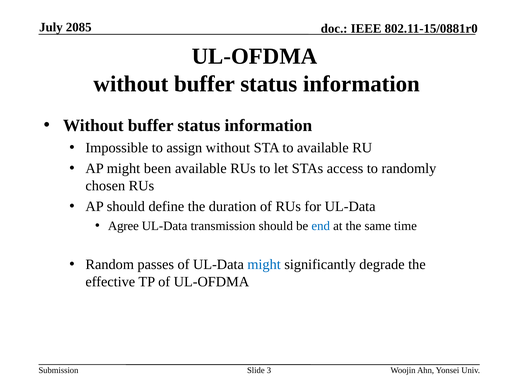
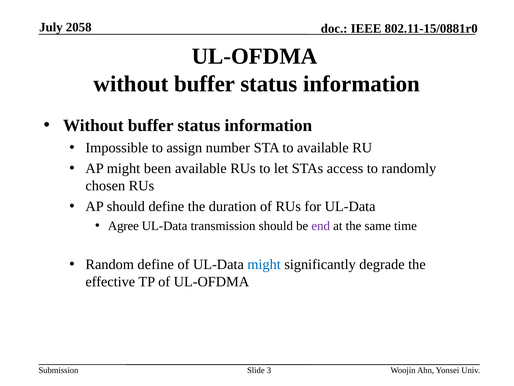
2085: 2085 -> 2058 (79, 27)
assign without: without -> number (228, 148)
end colour: blue -> purple (321, 226)
Random passes: passes -> define (156, 264)
